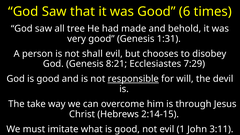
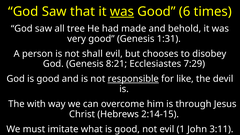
was underline: none -> present (122, 12)
will: will -> like (185, 79)
take: take -> with (36, 104)
